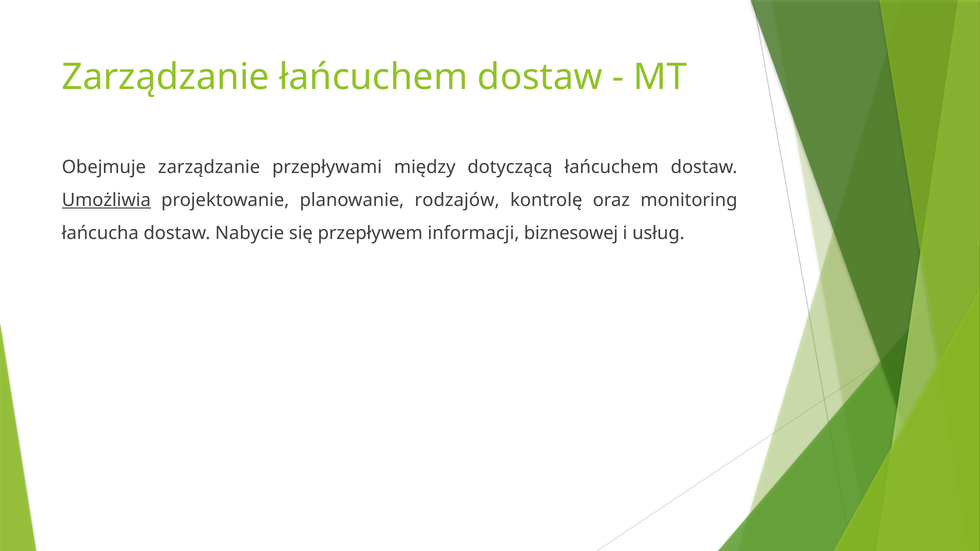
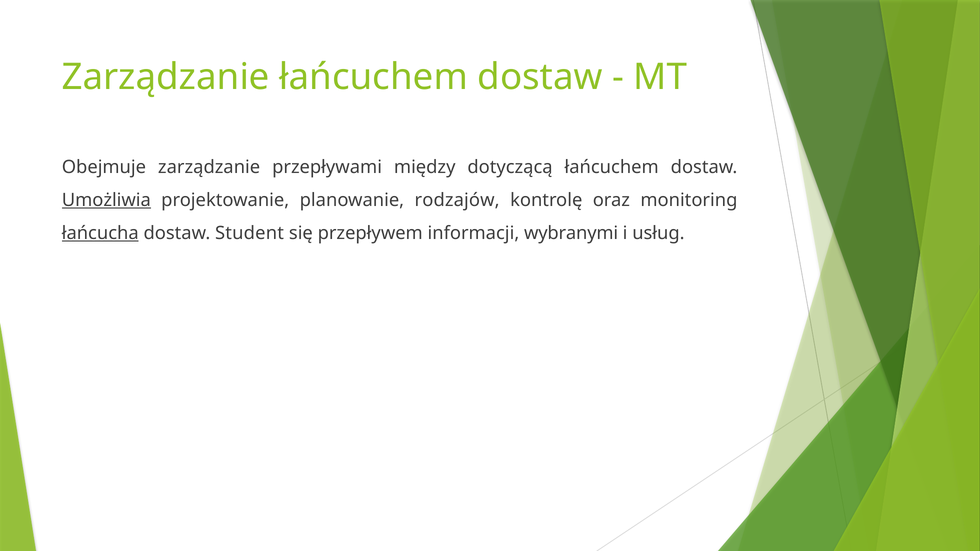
łańcucha underline: none -> present (100, 233)
Nabycie: Nabycie -> Student (250, 233)
biznesowej: biznesowej -> wybranymi (571, 233)
